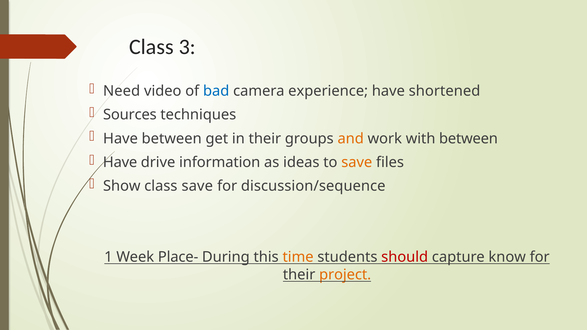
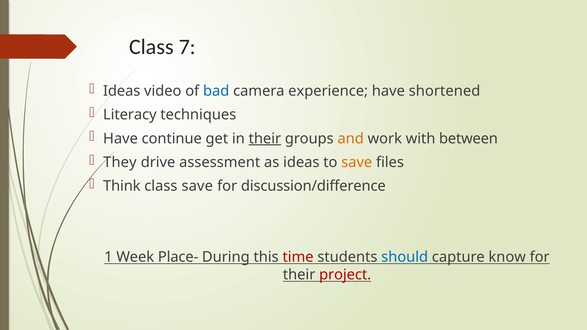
3: 3 -> 7 (187, 47)
Need: Need -> Ideas (122, 91)
Sources: Sources -> Literacy (130, 115)
Have between: between -> continue (172, 139)
their underline: none -> present (265, 139)
Have: Have -> They (120, 162)
information: information -> assessment (220, 162)
Show: Show -> Think (122, 186)
discussion/sequence: discussion/sequence -> discussion/difference (313, 186)
time colour: orange -> red (298, 257)
should colour: red -> blue (405, 257)
project colour: orange -> red (345, 275)
